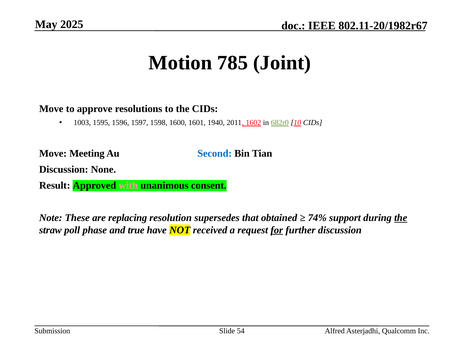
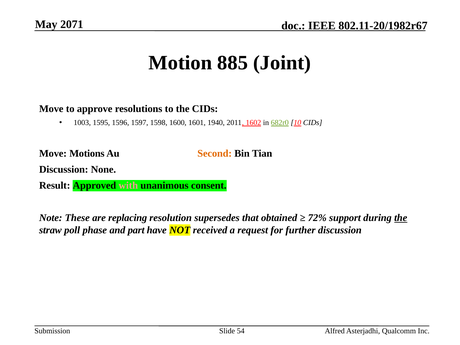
2025: 2025 -> 2071 (72, 24)
785: 785 -> 885 (233, 63)
Meeting: Meeting -> Motions (87, 153)
Second colour: blue -> orange (215, 153)
74%: 74% -> 72% (317, 218)
true: true -> part (136, 230)
for underline: present -> none (277, 230)
